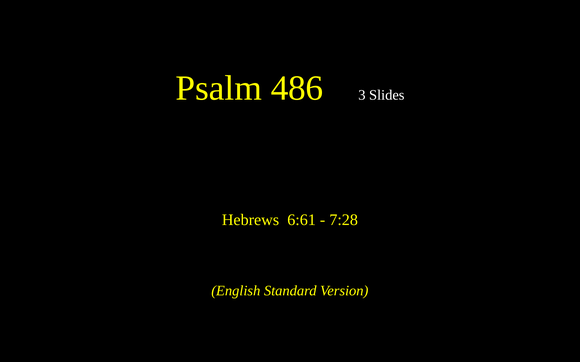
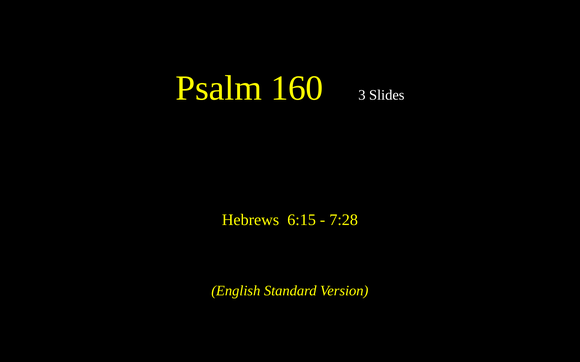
486: 486 -> 160 (297, 88)
6:61: 6:61 -> 6:15 (302, 220)
